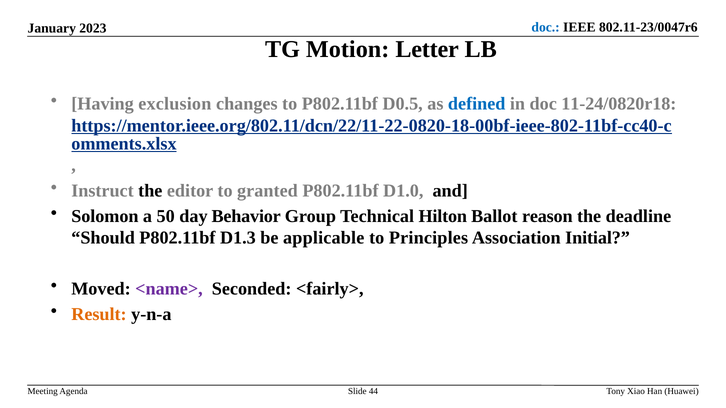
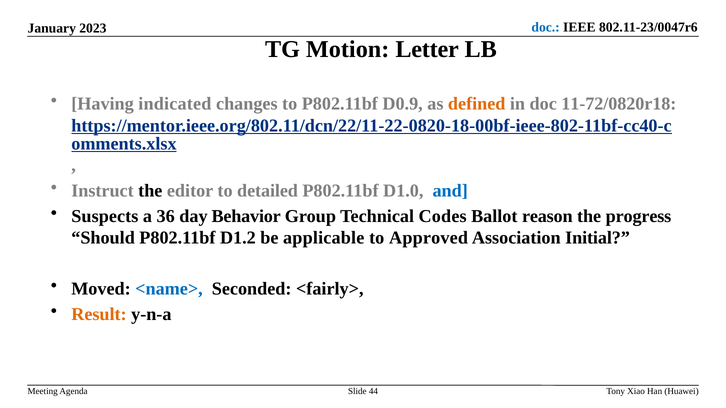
exclusion: exclusion -> indicated (175, 104)
D0.5: D0.5 -> D0.9 (403, 104)
defined colour: blue -> orange (477, 104)
11-24/0820r18: 11-24/0820r18 -> 11-72/0820r18 (619, 104)
granted: granted -> detailed (268, 191)
and colour: black -> blue (450, 191)
Solomon: Solomon -> Suspects (105, 216)
50: 50 -> 36 (166, 216)
Hilton: Hilton -> Codes (443, 216)
deadline: deadline -> progress (638, 216)
D1.3: D1.3 -> D1.2 (238, 238)
Principles: Principles -> Approved (429, 238)
<name> colour: purple -> blue (169, 289)
